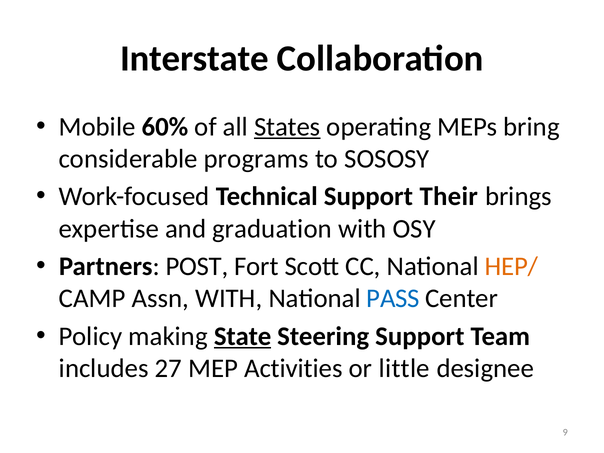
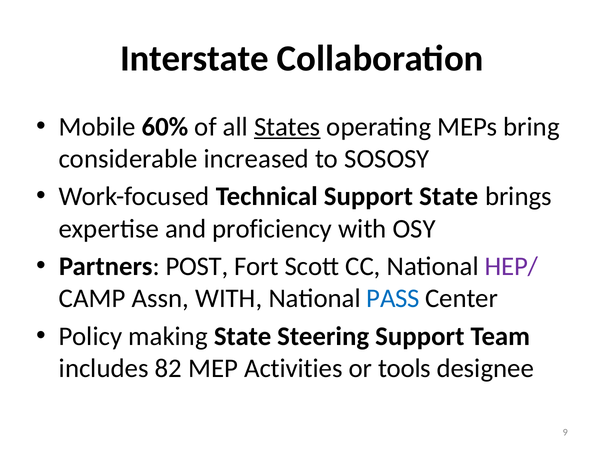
programs: programs -> increased (256, 159)
Support Their: Their -> State (449, 197)
graduation: graduation -> proficiency (272, 229)
HEP/ colour: orange -> purple (511, 266)
State underline: present -> none (243, 336)
27: 27 -> 82 (168, 368)
little: little -> tools (405, 368)
